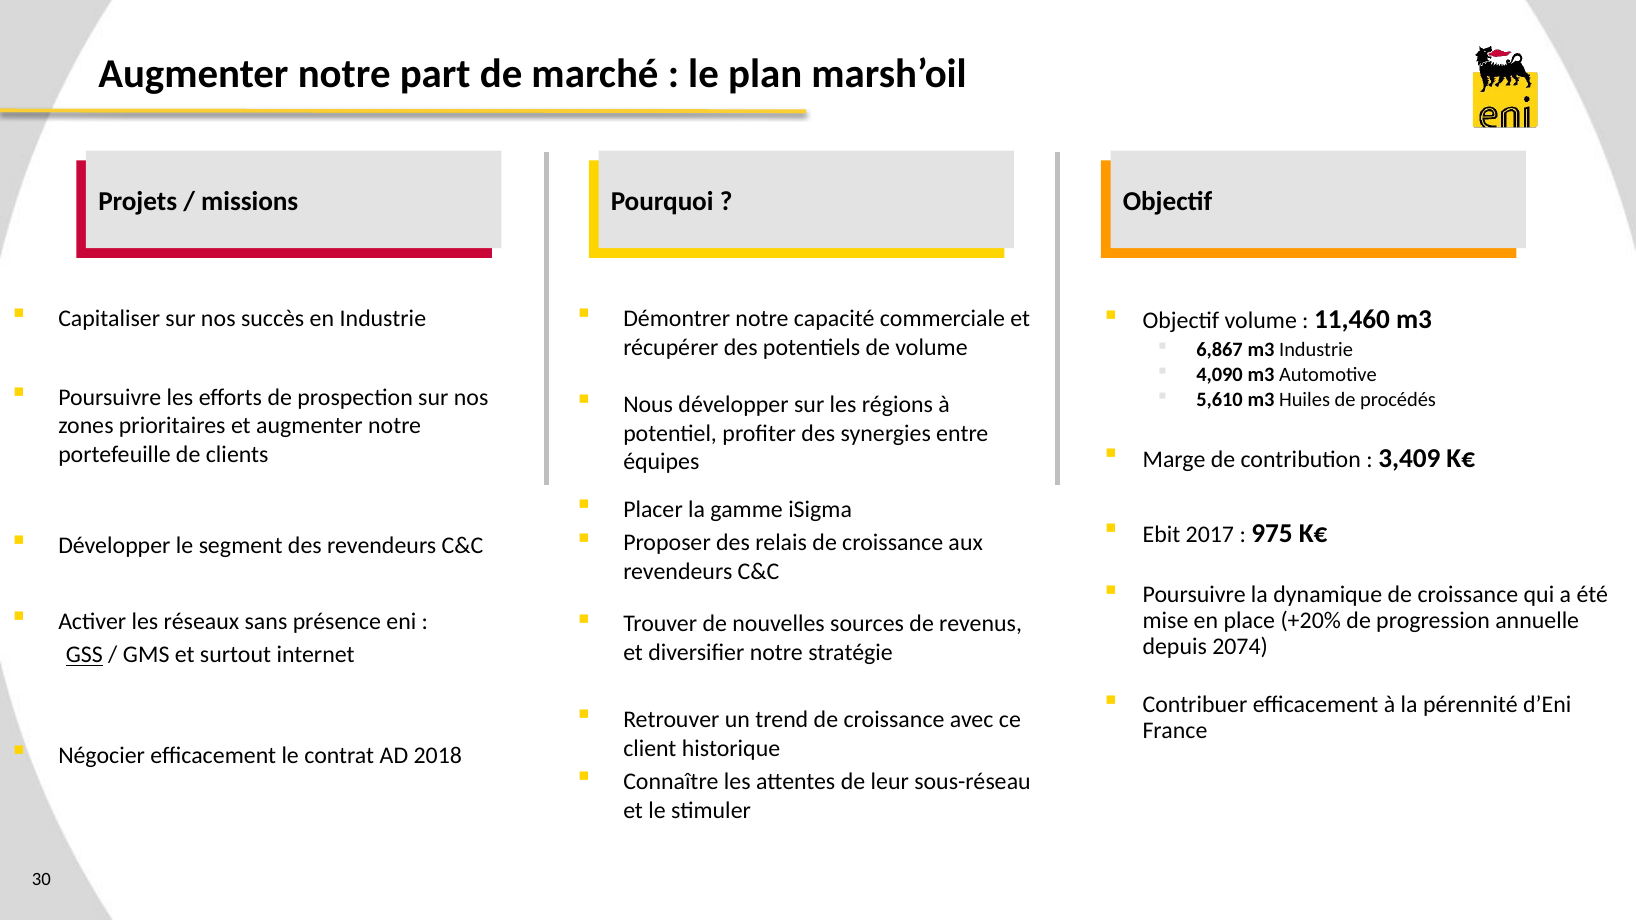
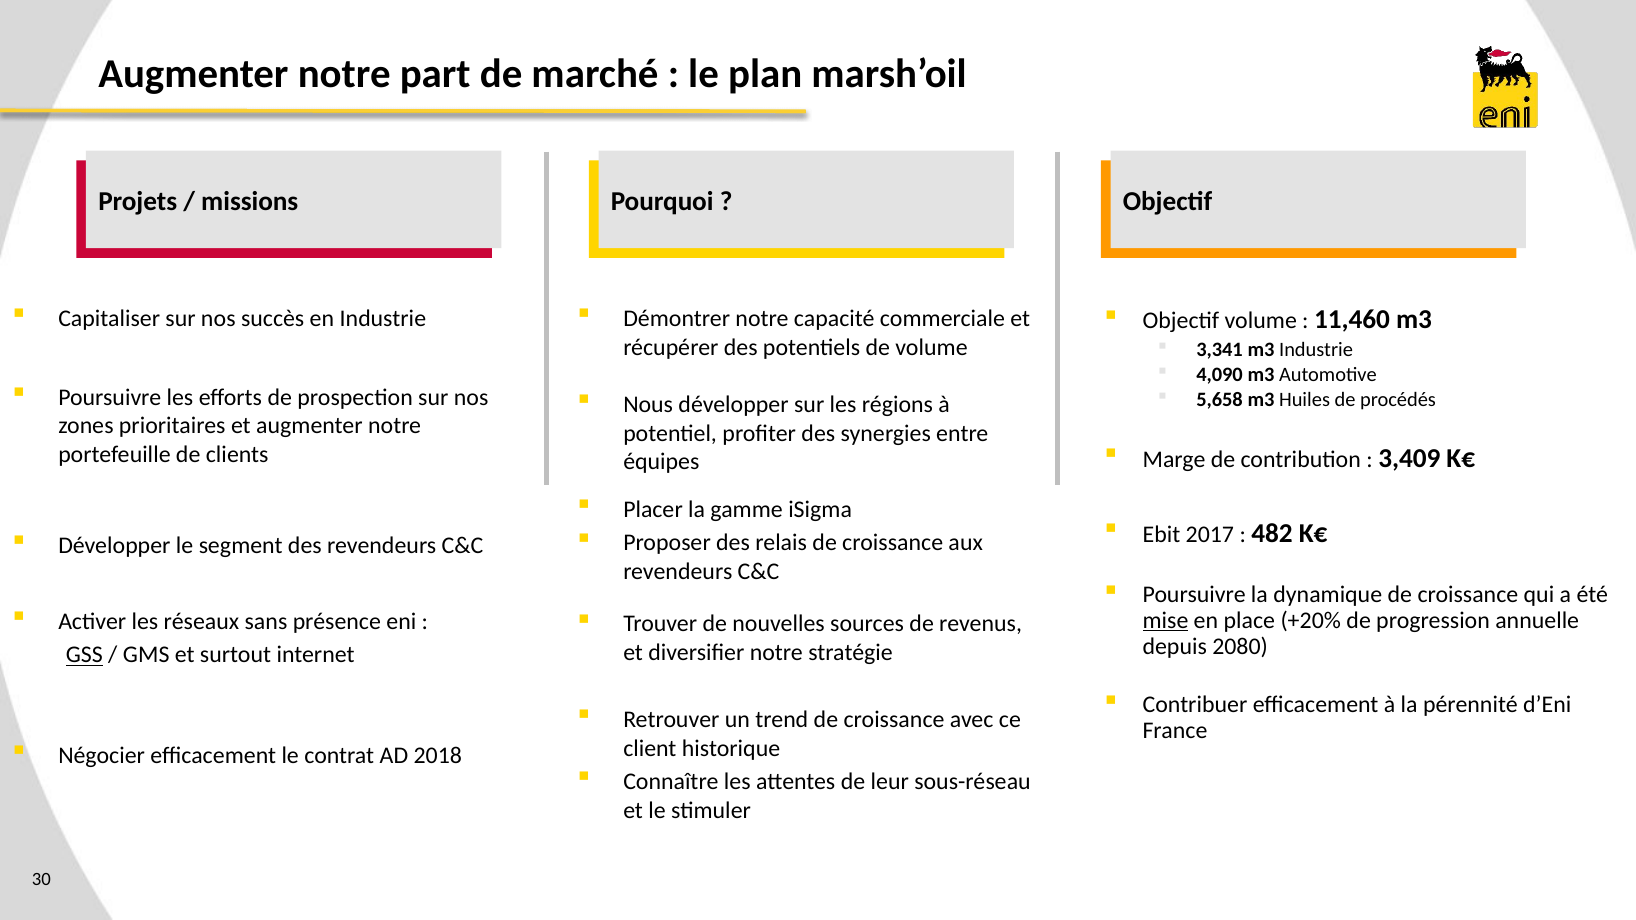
6,867: 6,867 -> 3,341 (1220, 350)
5,610: 5,610 -> 5,658 (1220, 400)
975: 975 -> 482 (1272, 534)
mise underline: none -> present (1166, 621)
2074: 2074 -> 2080 (1240, 646)
